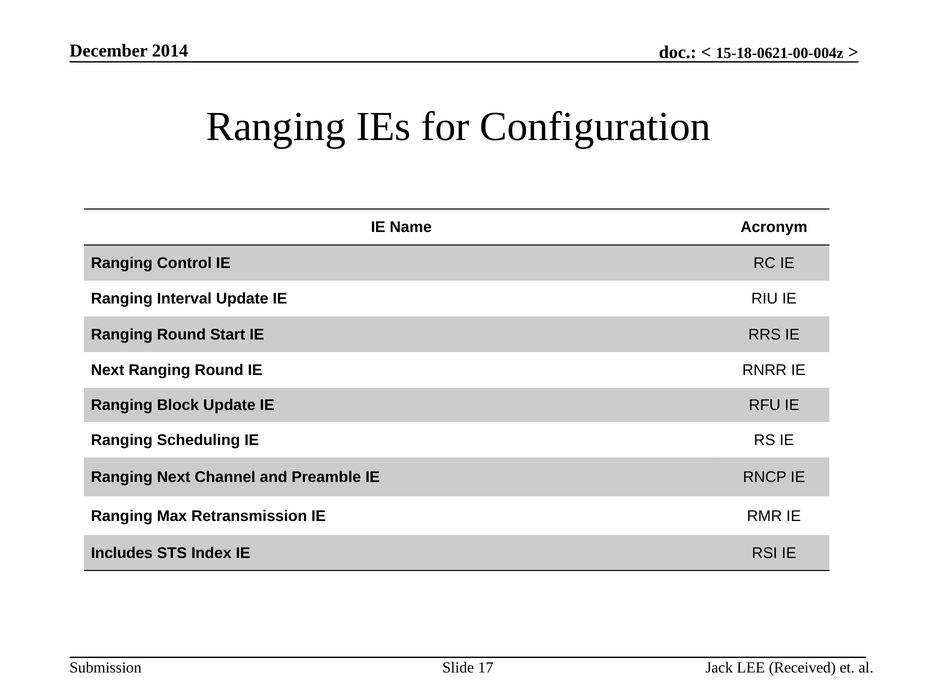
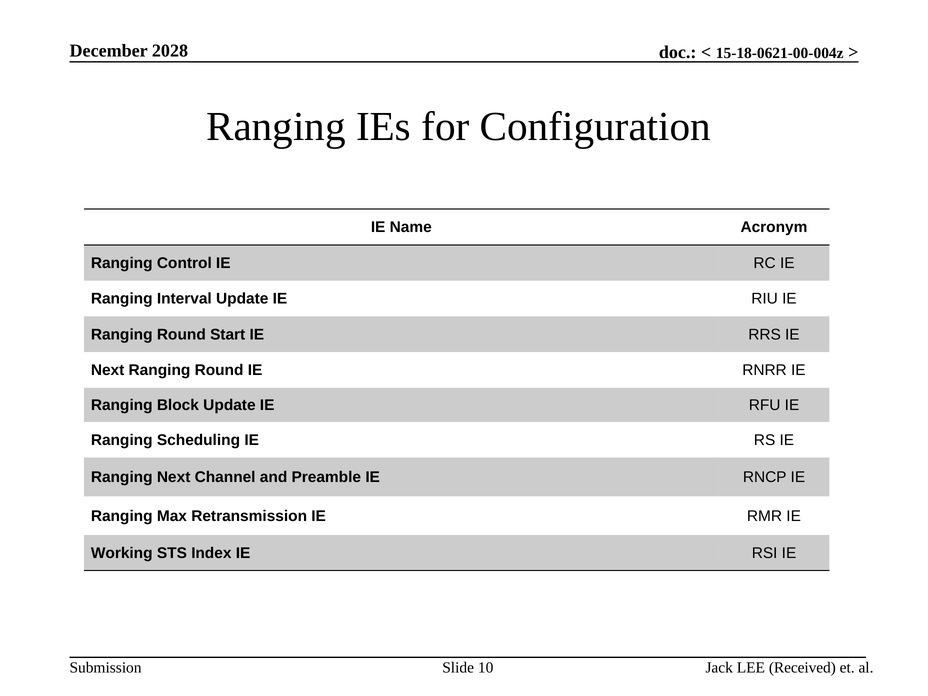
2014: 2014 -> 2028 (170, 51)
Includes: Includes -> Working (122, 553)
17: 17 -> 10 (486, 668)
